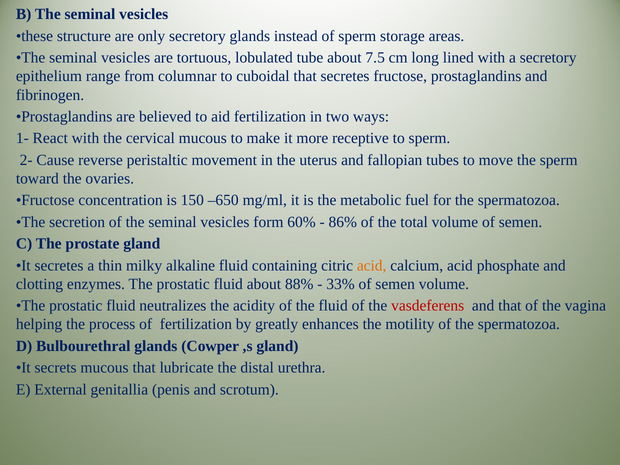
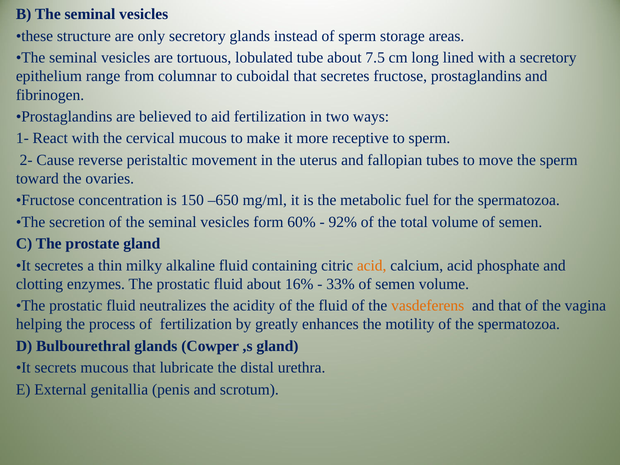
86%: 86% -> 92% (343, 222)
88%: 88% -> 16% (299, 284)
vasdeferens colour: red -> orange (428, 306)
